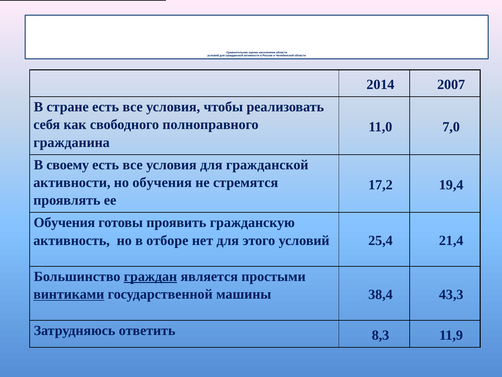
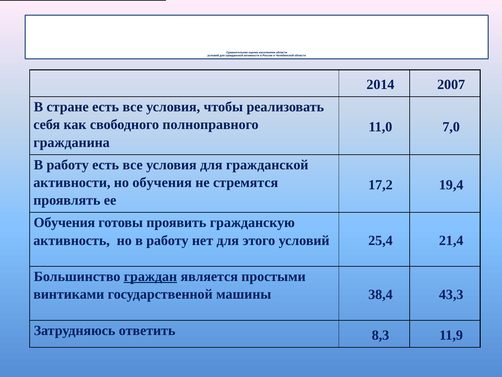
своему: своему -> работу (68, 165)
но в отборе: отборе -> работу (167, 240)
винтиками underline: present -> none (69, 294)
